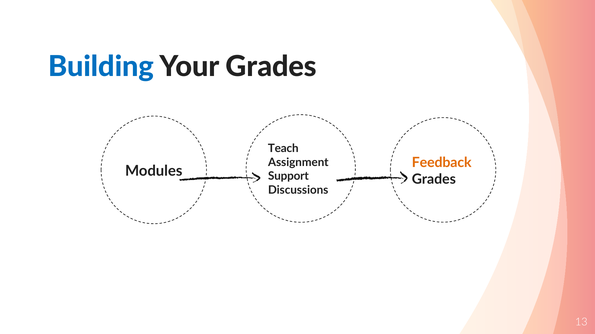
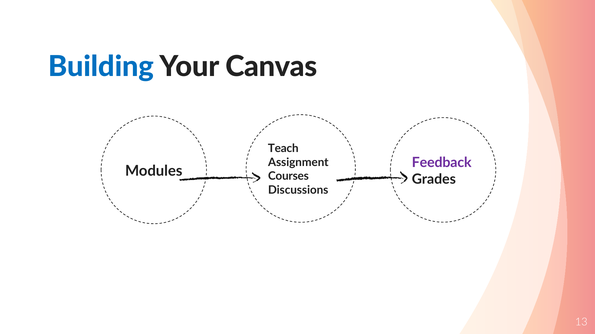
Your Grades: Grades -> Canvas (271, 67)
Feedback colour: orange -> purple (442, 163)
Support: Support -> Courses (288, 177)
